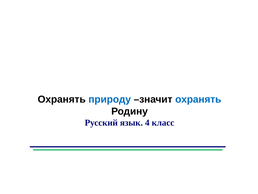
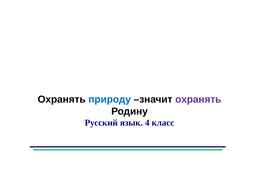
охранять colour: blue -> purple (198, 99)
